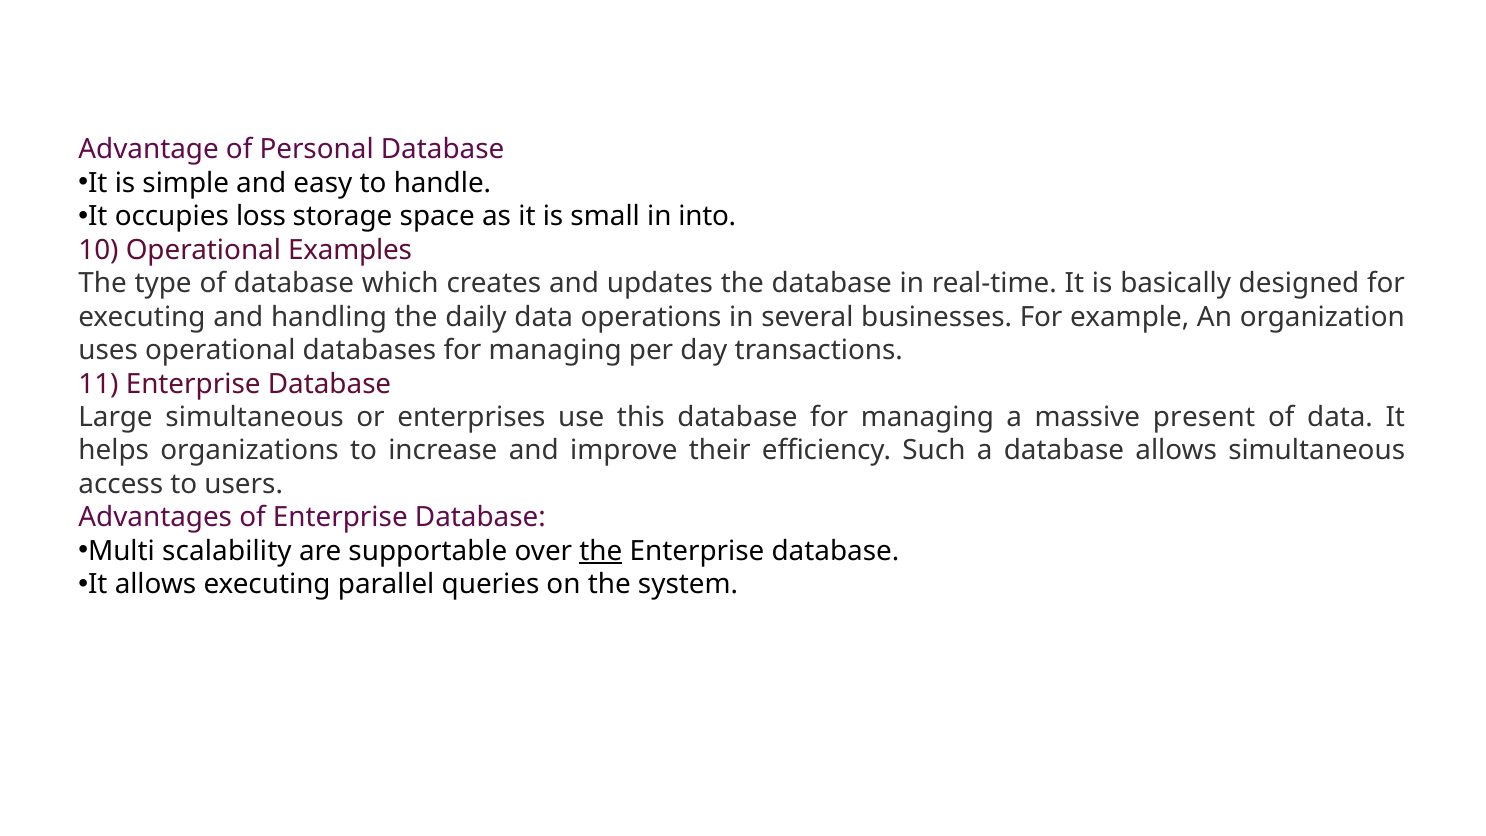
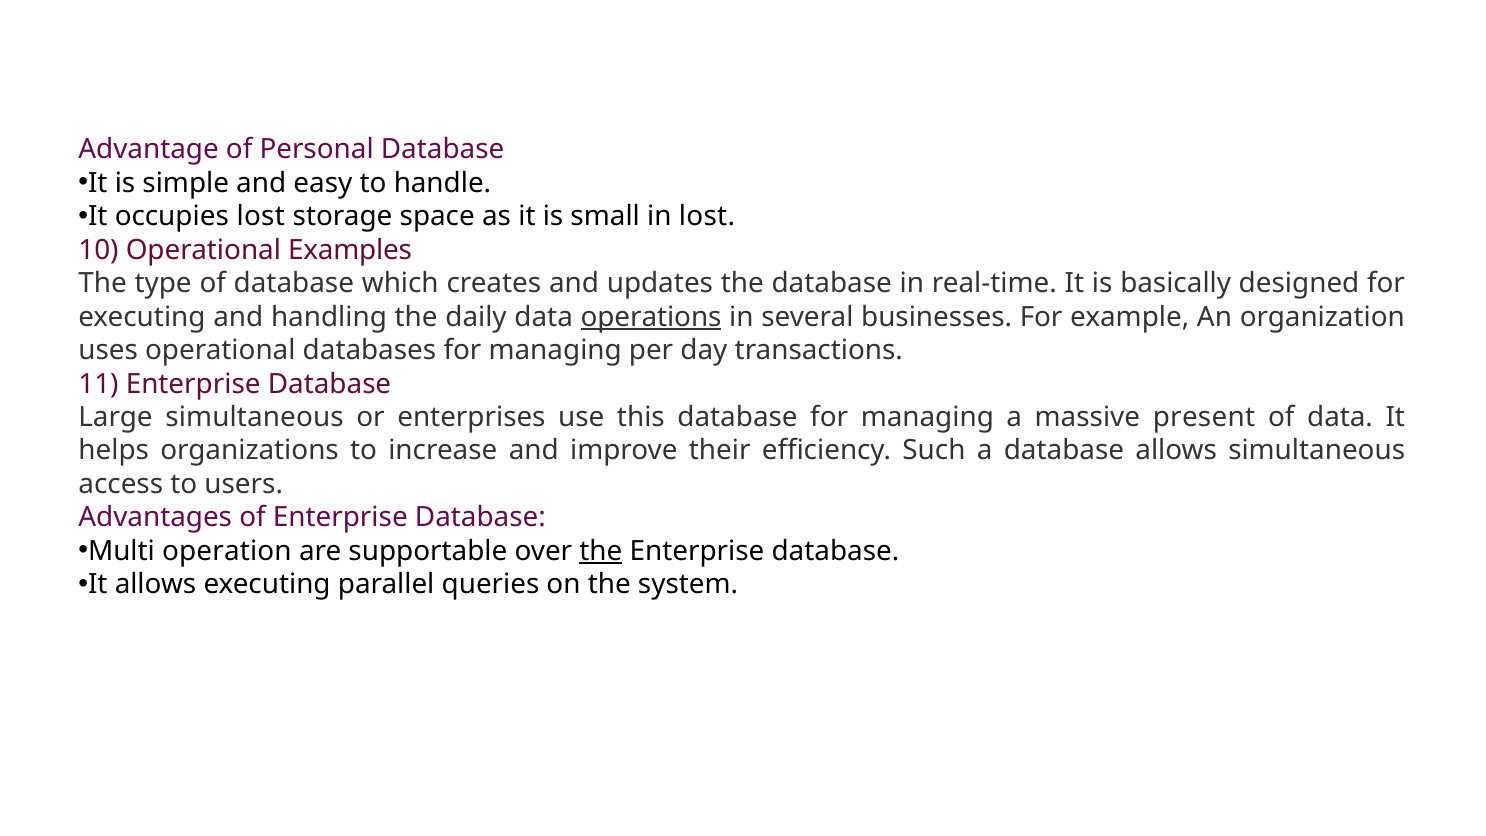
occupies loss: loss -> lost (261, 217)
in into: into -> lost (707, 217)
operations underline: none -> present (651, 317)
scalability: scalability -> operation (227, 551)
